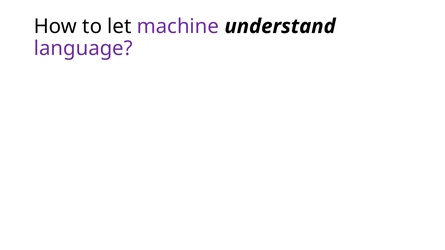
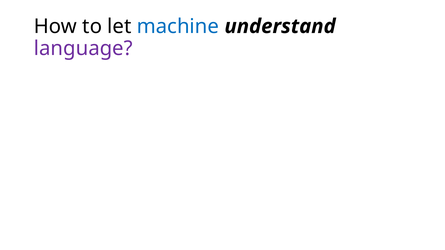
machine colour: purple -> blue (178, 26)
